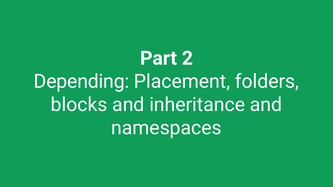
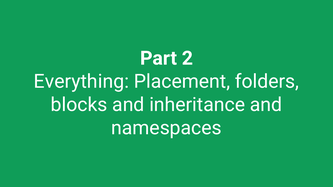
Depending: Depending -> Everything (81, 82)
